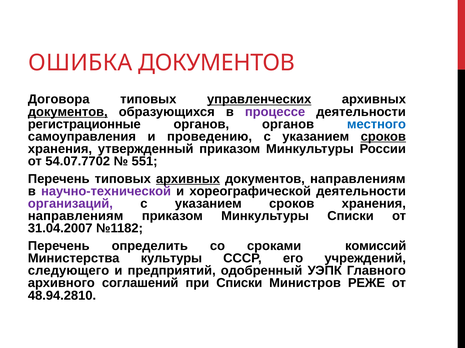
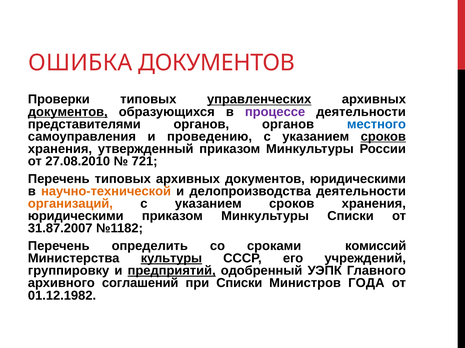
Договора: Договора -> Проверки (59, 100)
регистрационные: регистрационные -> представителями (84, 124)
54.07.7702: 54.07.7702 -> 27.08.2010 (78, 162)
551: 551 -> 721 (145, 162)
архивных underline: present -> none (188, 179)
документов направлениям: направлениям -> юридическими (358, 179)
научно-технической colour: purple -> orange (106, 192)
хореографической: хореографической -> делопроизводства (250, 192)
организаций colour: purple -> orange (70, 204)
направлениям: направлениям -> юридическими (76, 216)
31.04.2007: 31.04.2007 -> 31.87.2007 (60, 229)
культуры underline: none -> present (171, 259)
следующего: следующего -> группировку (69, 271)
предприятий underline: none -> present (172, 271)
РЕЖЕ: РЕЖЕ -> ГОДА (366, 284)
48.94.2810: 48.94.2810 -> 01.12.1982 (62, 296)
